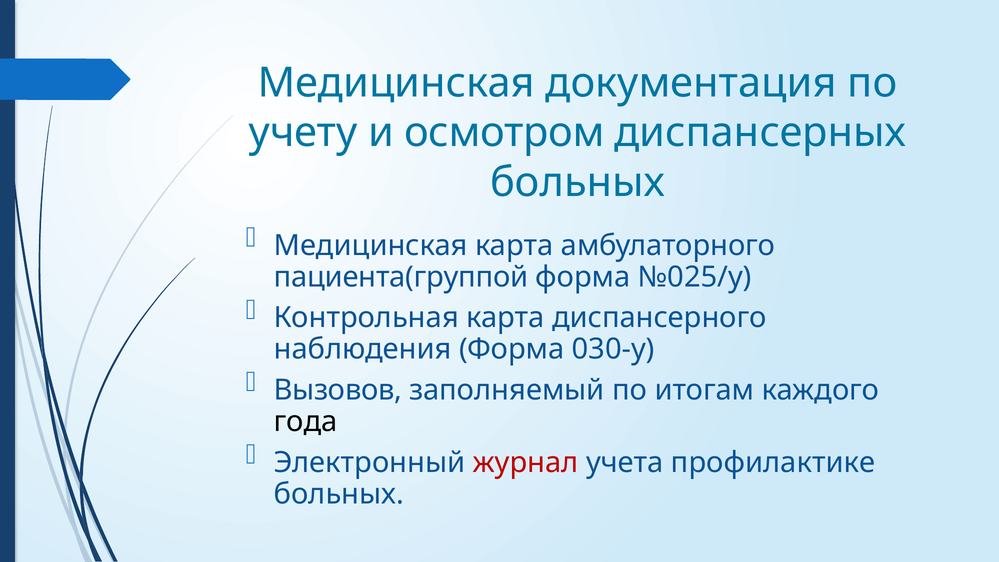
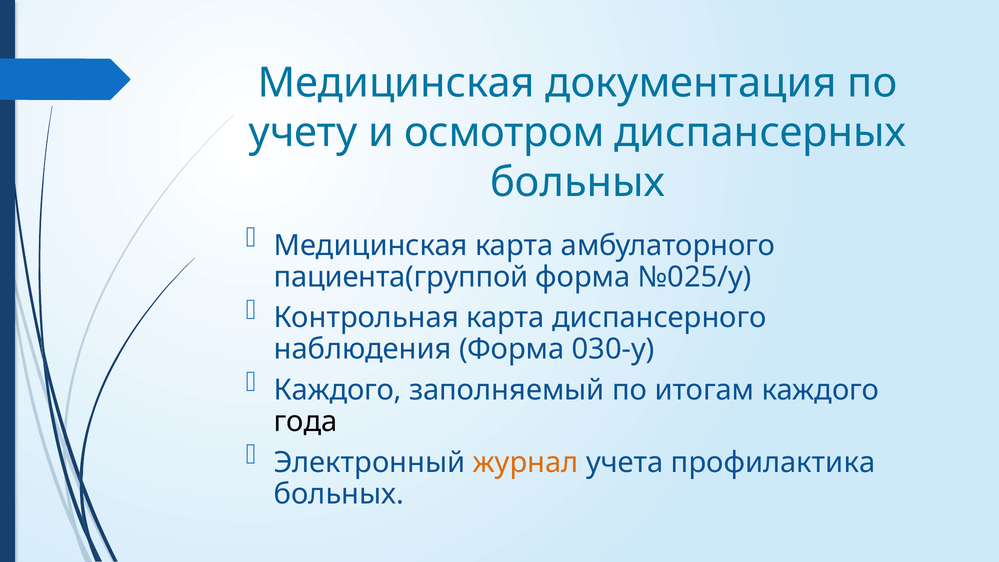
Вызовов: Вызовов -> Каждого (338, 390)
журнал colour: red -> orange (526, 462)
профилактике: профилактике -> профилактика (773, 462)
